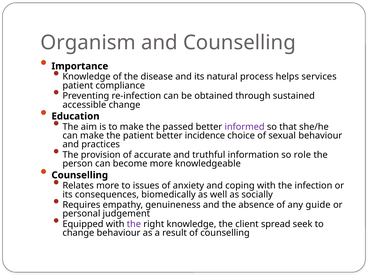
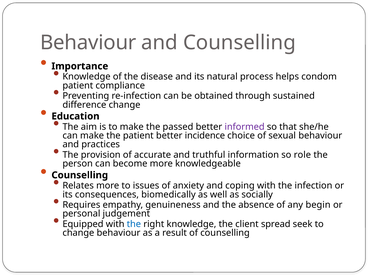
Organism: Organism -> Behaviour (88, 43)
services: services -> condom (319, 77)
accessible: accessible -> difference (84, 105)
guide: guide -> begin (318, 205)
the colour: purple -> blue (134, 224)
